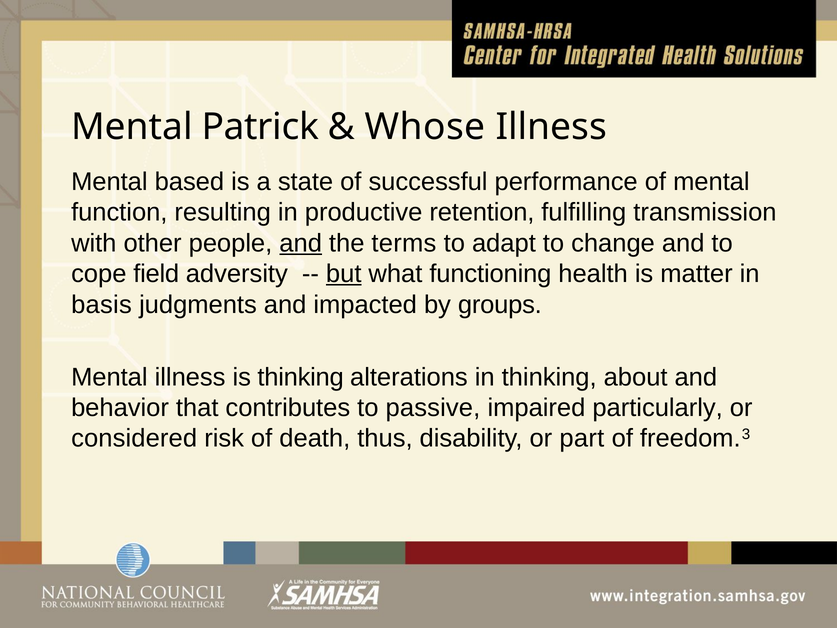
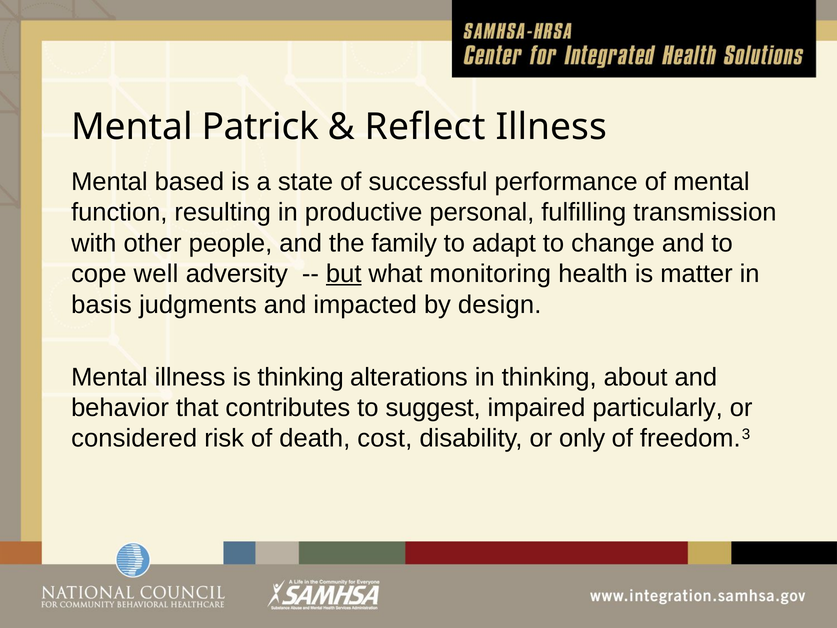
Whose: Whose -> Reflect (425, 127)
retention: retention -> personal (482, 212)
and underline: present -> none (301, 243)
terms: terms -> family (404, 243)
field: field -> well (156, 274)
functioning: functioning -> monitoring (490, 274)
groups: groups -> design (500, 304)
passive: passive -> suggest (433, 408)
thus: thus -> cost (385, 438)
part: part -> only (582, 438)
